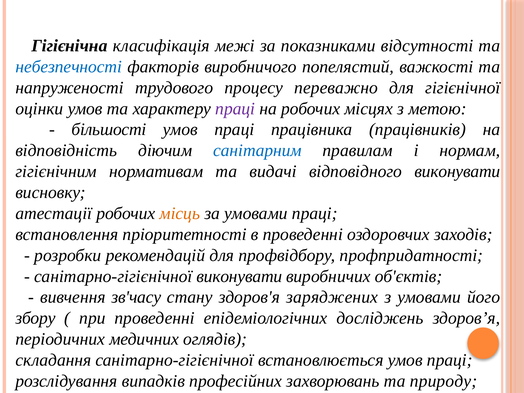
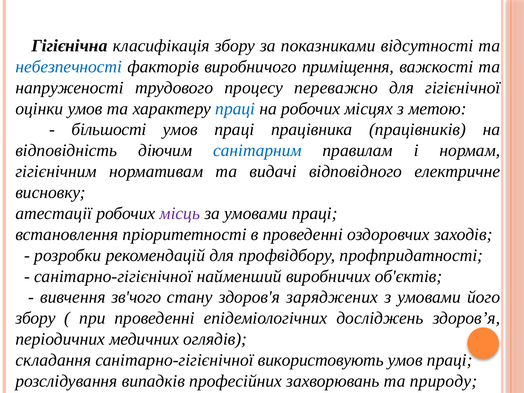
класифікація межі: межі -> збору (235, 46)
попелястий: попелястий -> приміщення (348, 67)
праці colour: purple -> blue (235, 109)
відповідного виконувати: виконувати -> електричне (457, 171)
місць colour: orange -> purple (180, 213)
санітарно-гігієнічної виконувати: виконувати -> найменший (239, 276)
зв'часу: зв'часу -> зв'чого (136, 297)
встановлюється: встановлюється -> використовують (321, 360)
